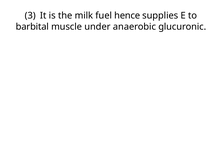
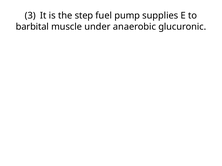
milk: milk -> step (84, 16)
hence: hence -> pump (127, 16)
